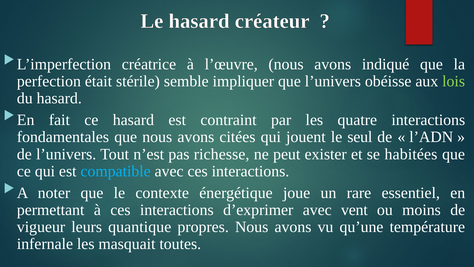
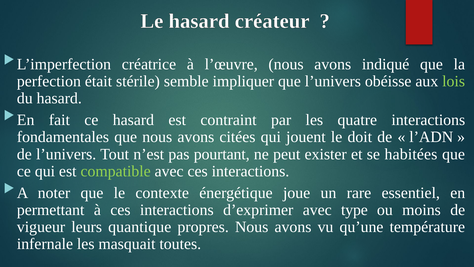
seul: seul -> doit (360, 137)
richesse: richesse -> pourtant (222, 154)
compatible colour: light blue -> light green (116, 171)
vent: vent -> type (354, 210)
